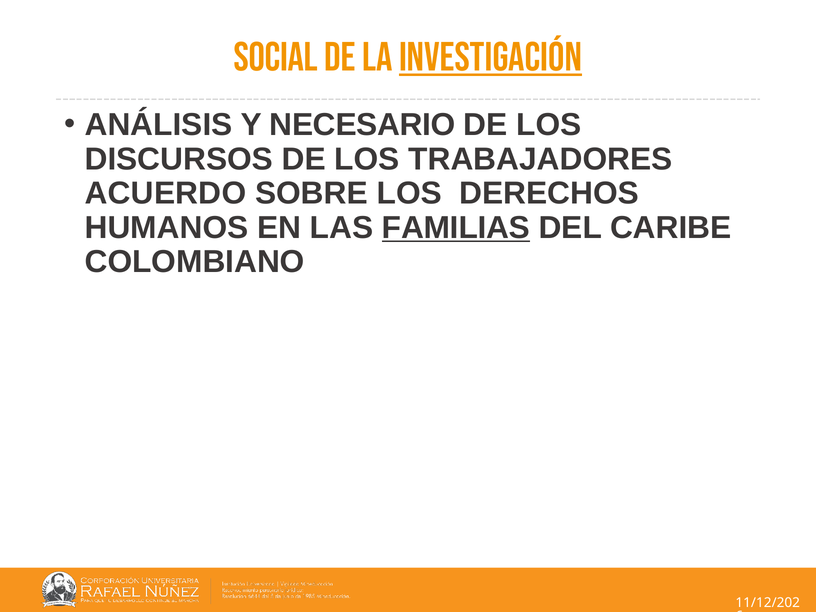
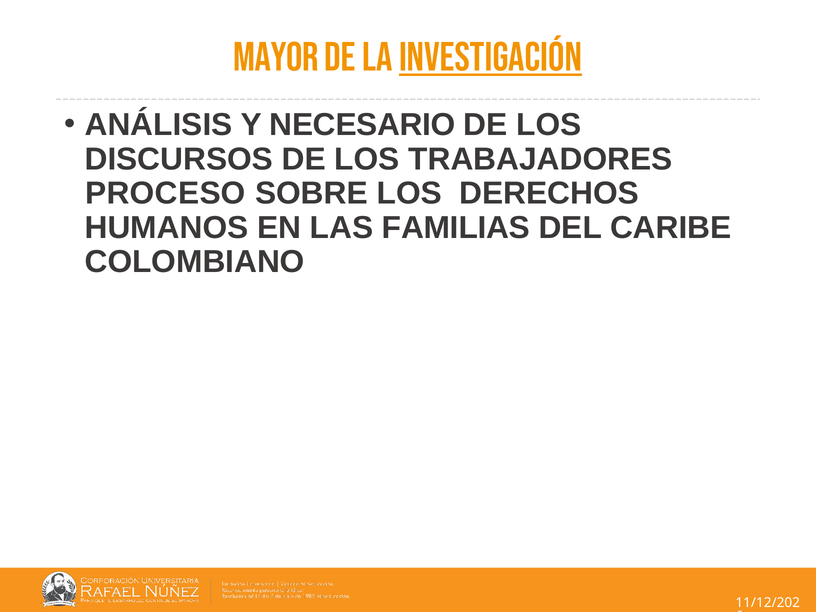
Social: Social -> Mayor (276, 57)
ACUERDO: ACUERDO -> PROCESO (165, 193)
FAMILIAS underline: present -> none (456, 228)
